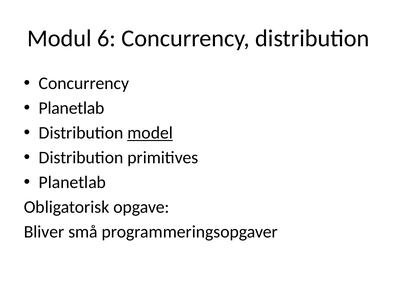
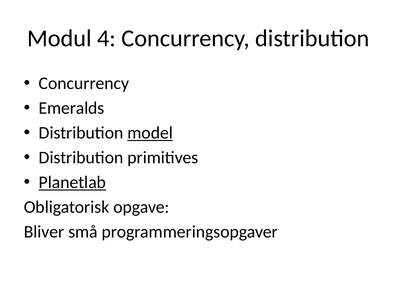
6: 6 -> 4 (107, 38)
Planetlab: Planetlab -> Emeralds (72, 108)
Planetlab underline: none -> present (72, 182)
